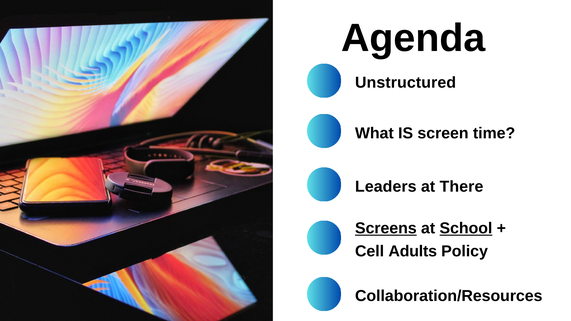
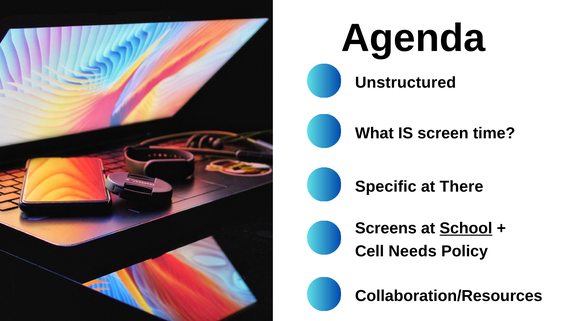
Leaders: Leaders -> Specific (386, 187)
Screens underline: present -> none (386, 229)
Adults: Adults -> Needs (413, 251)
